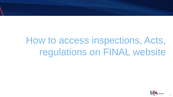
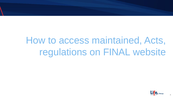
inspections: inspections -> maintained (117, 41)
